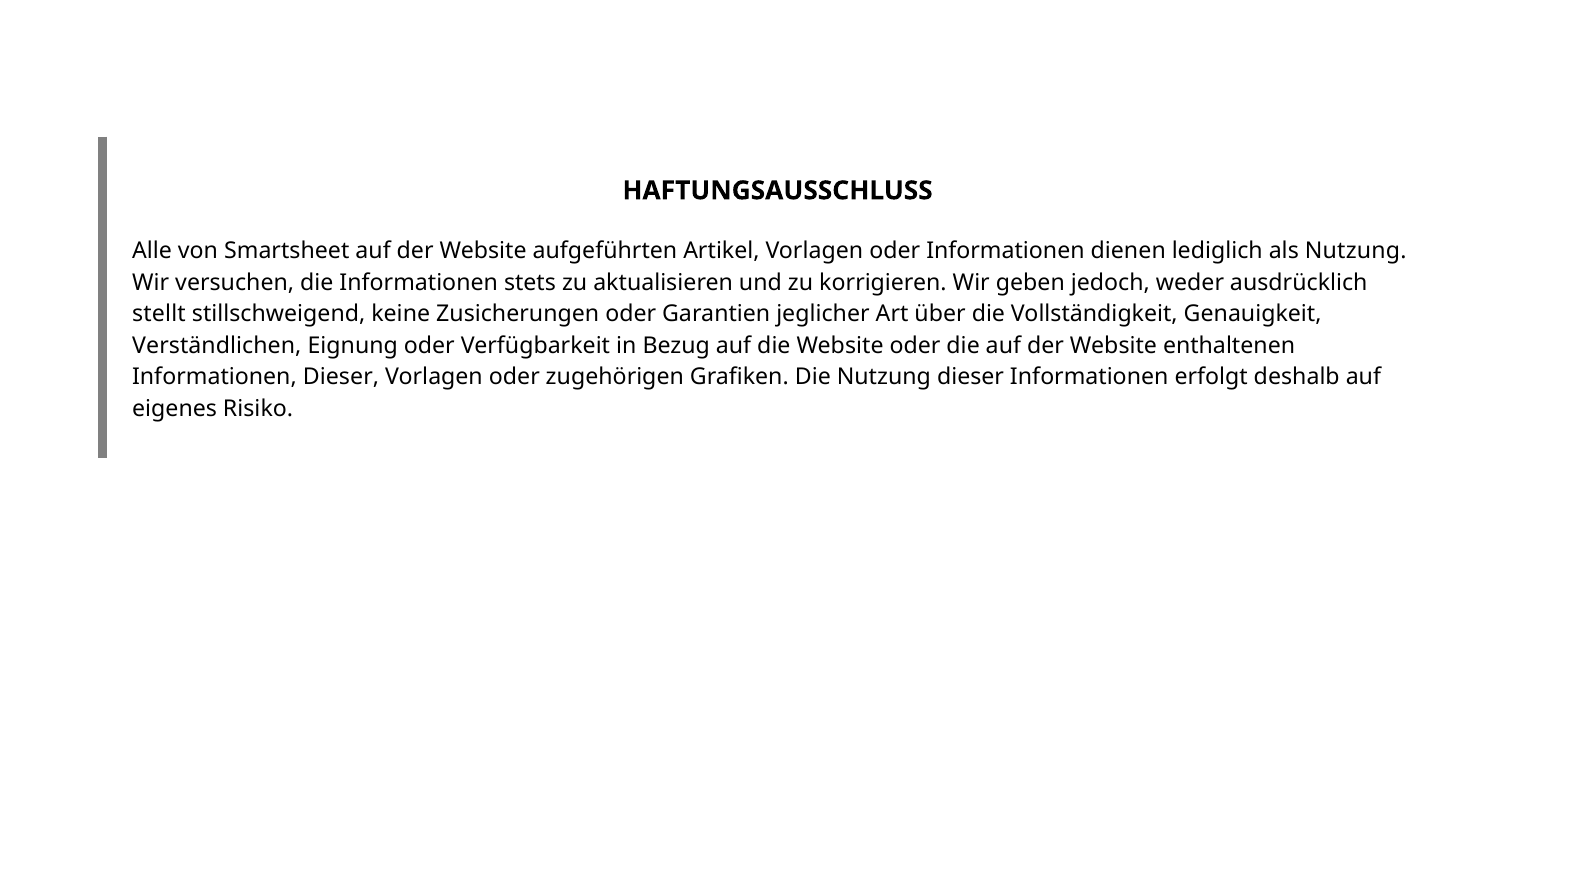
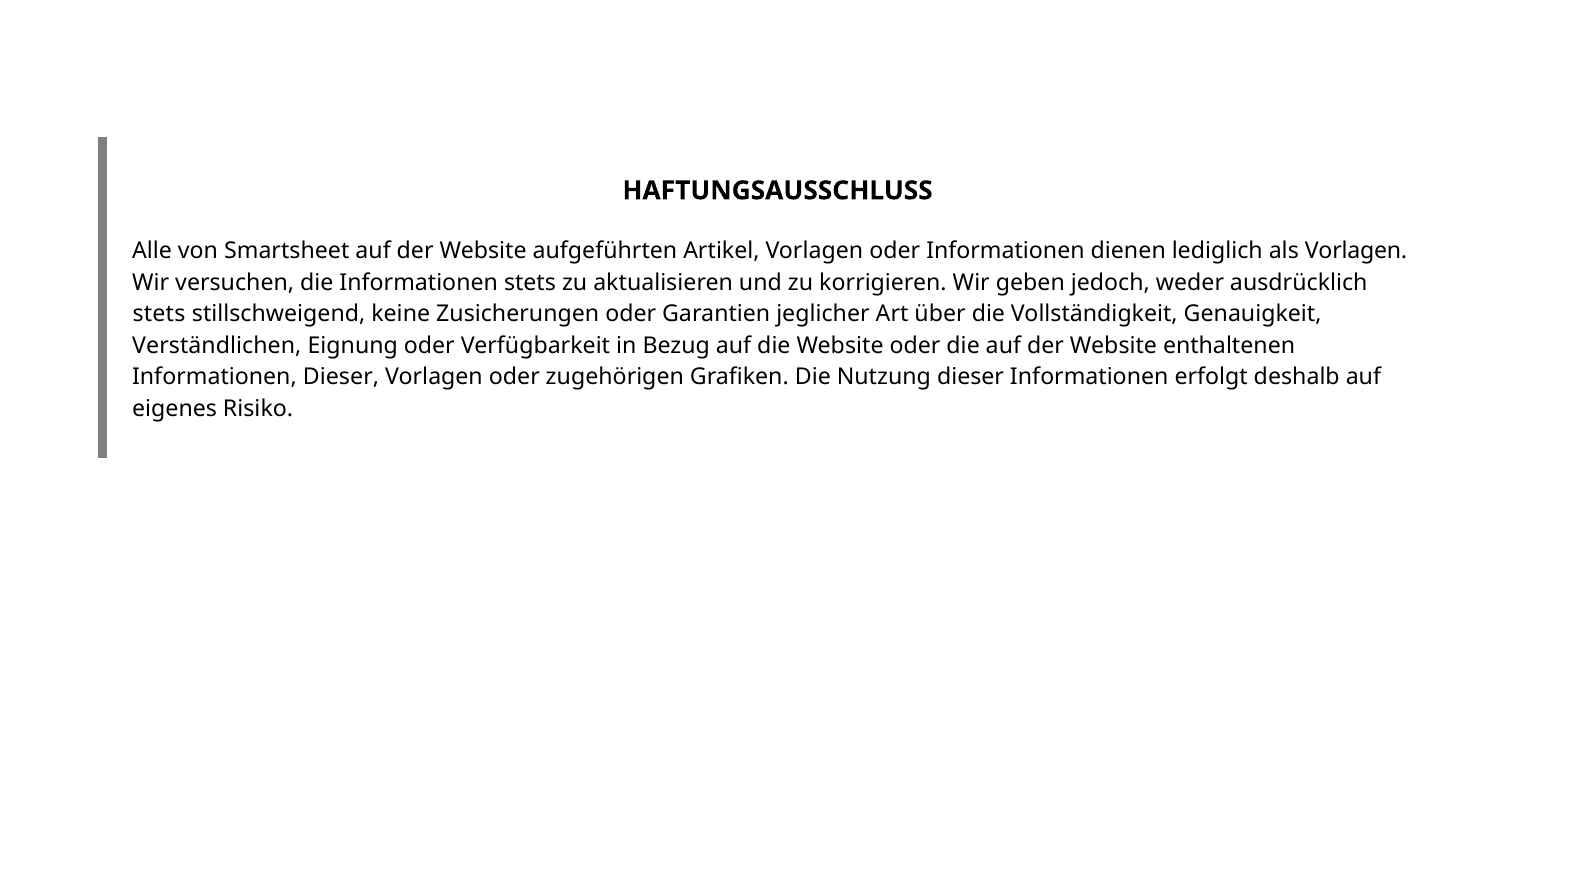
als Nutzung: Nutzung -> Vorlagen (1356, 251)
stellt: stellt -> stets (159, 314)
